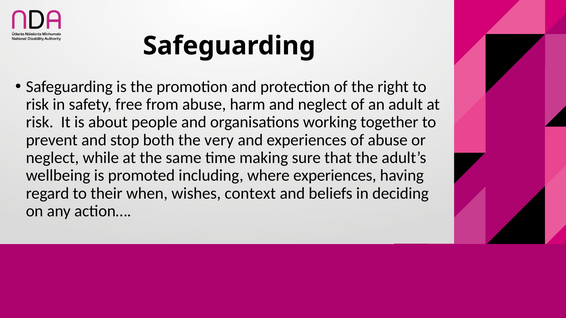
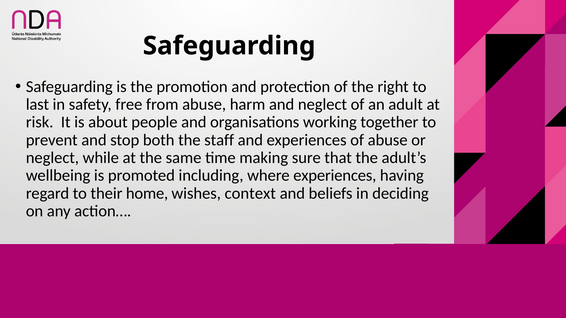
risk: risk -> last (37, 104)
very: very -> staff (219, 140)
when: when -> home (147, 193)
